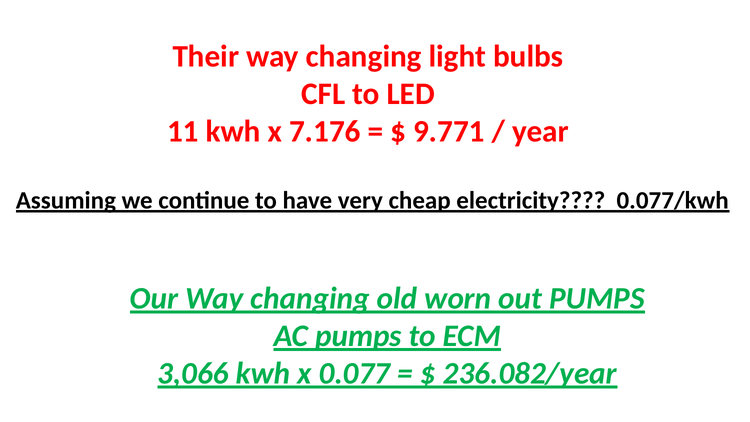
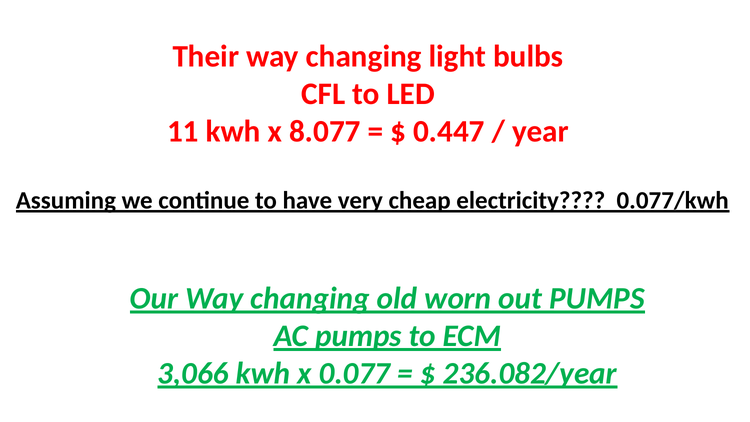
7.176: 7.176 -> 8.077 (325, 131)
9.771: 9.771 -> 0.447 (449, 131)
